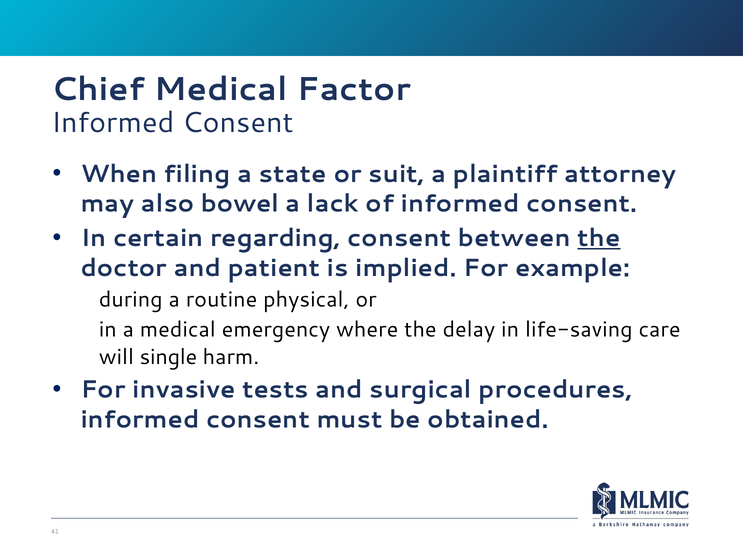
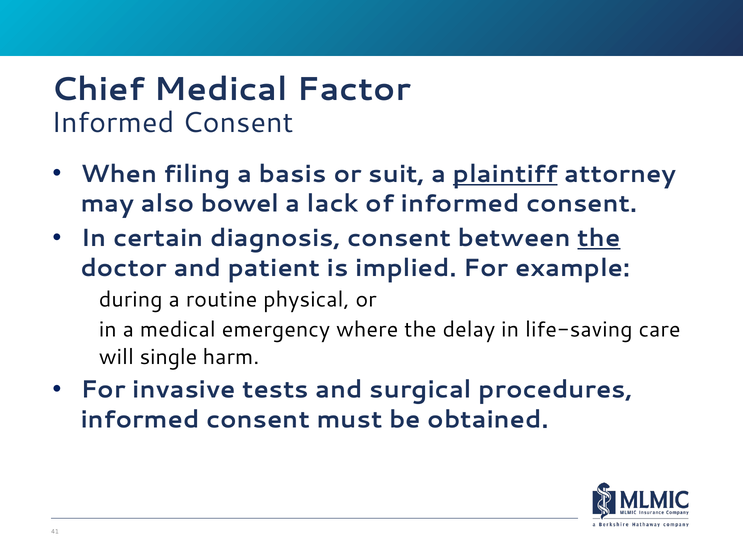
state: state -> basis (293, 174)
plaintiff underline: none -> present (505, 174)
regarding: regarding -> diagnosis (275, 238)
